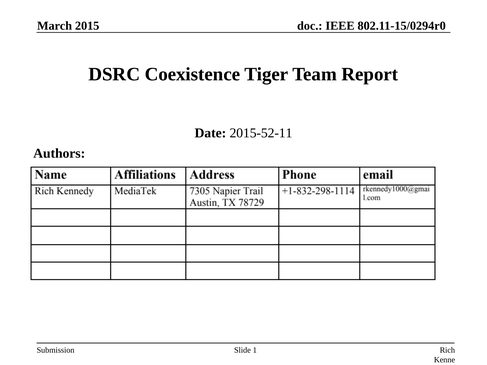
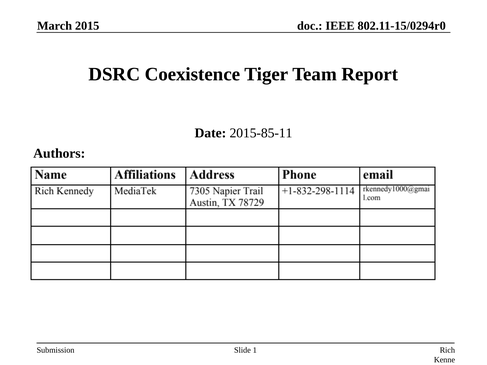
2015-52-11: 2015-52-11 -> 2015-85-11 (261, 133)
